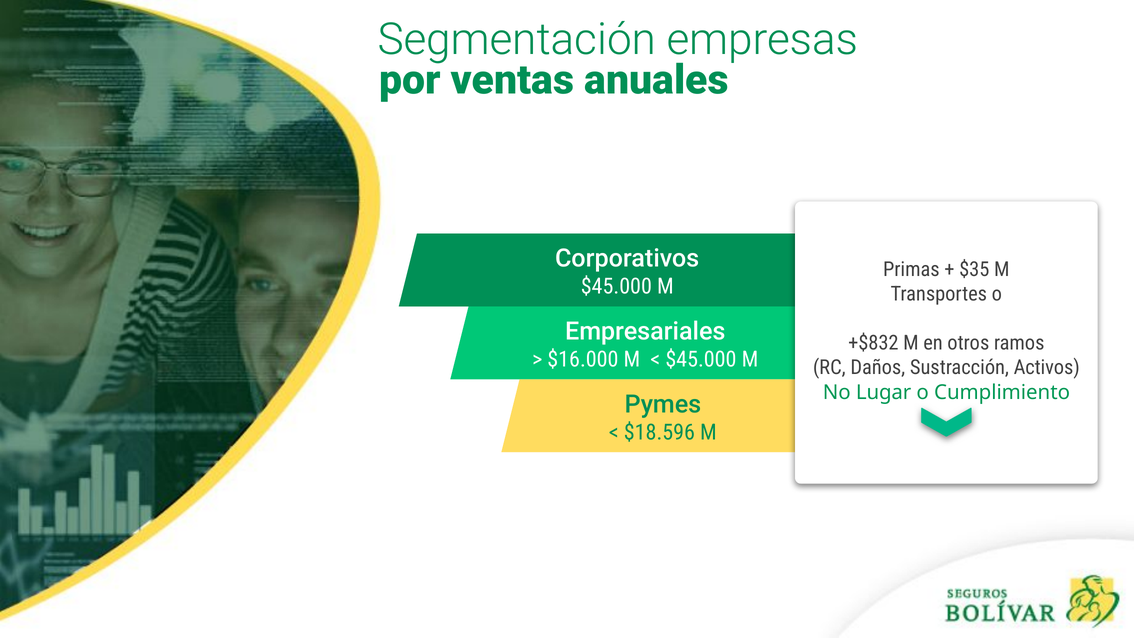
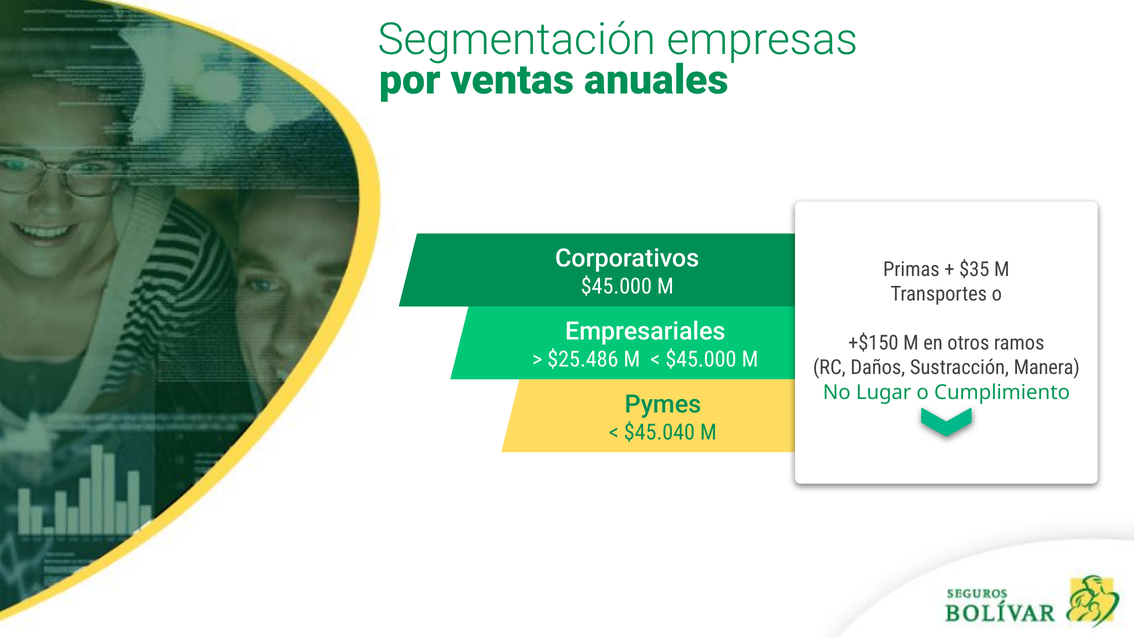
+$832: +$832 -> +$150 (873, 343)
$16.000: $16.000 -> $25.486 (583, 359)
Activos: Activos -> Manera (1047, 368)
$18.596: $18.596 -> $45.040 (659, 432)
